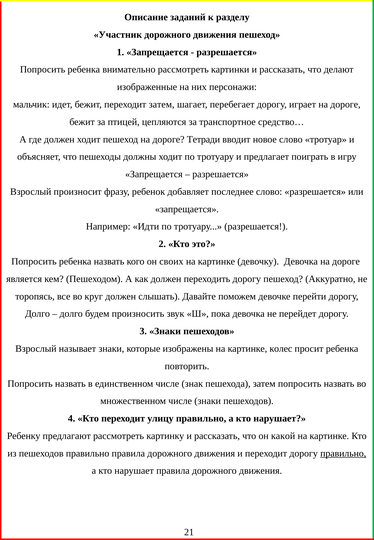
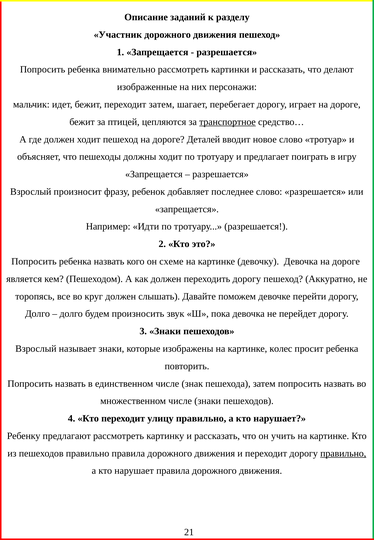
транспортное underline: none -> present (227, 122)
Тетради: Тетради -> Деталей (203, 139)
своих: своих -> схеме (171, 262)
какой: какой -> учить (283, 436)
